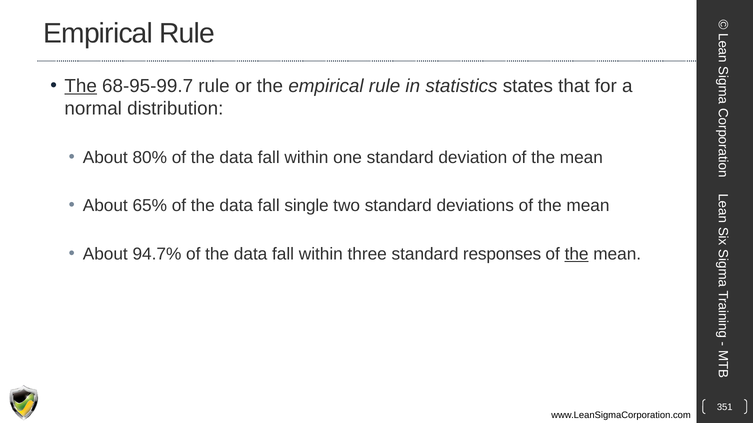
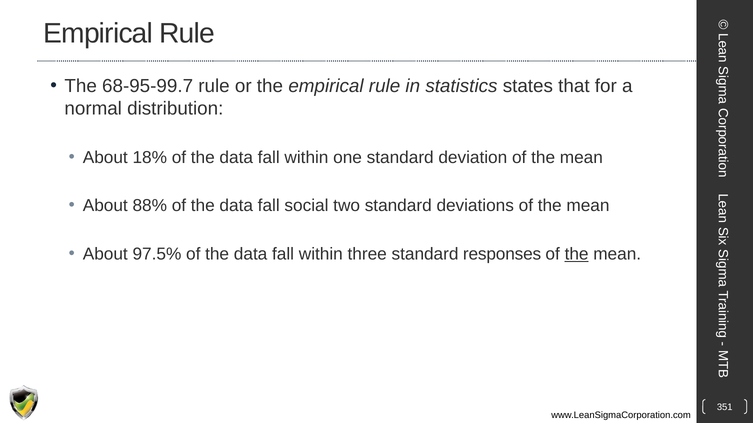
The underline: present -> none (81, 86)
80%: 80% -> 18% (150, 158)
65%: 65% -> 88% (150, 206)
single: single -> social (306, 206)
94.7%: 94.7% -> 97.5% (157, 254)
